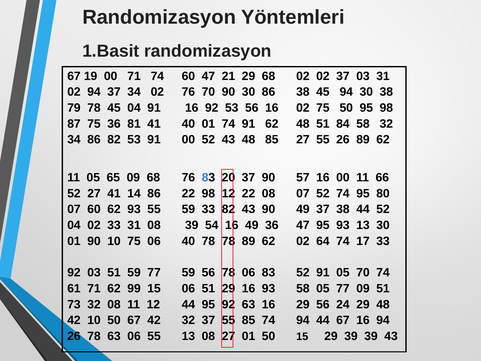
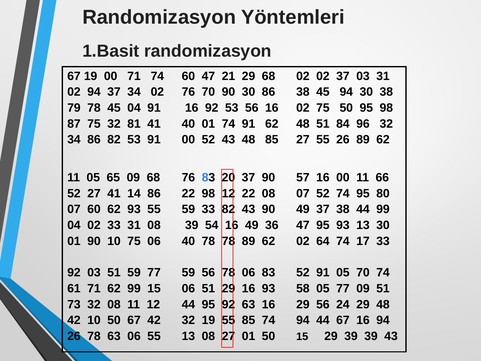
75 36: 36 -> 32 (114, 124)
84 58: 58 -> 96 (363, 124)
44 52: 52 -> 99 (383, 209)
32 37: 37 -> 19 (208, 320)
